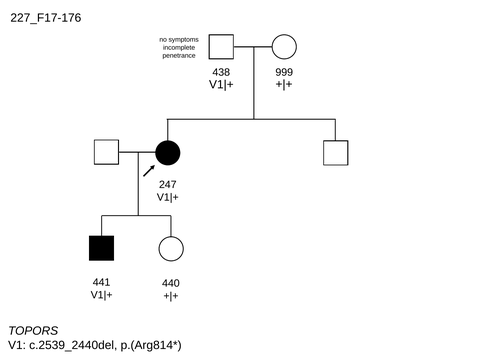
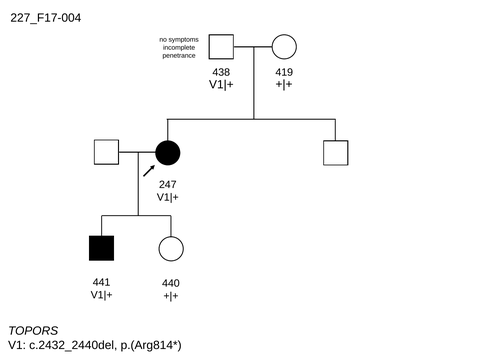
227_F17-176: 227_F17-176 -> 227_F17-004 (46, 18)
999: 999 -> 419 (284, 72)
c.2539_2440del: c.2539_2440del -> c.2432_2440del (73, 346)
